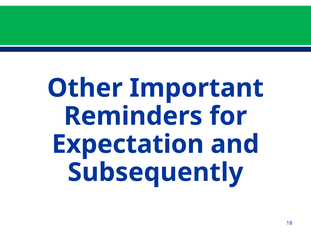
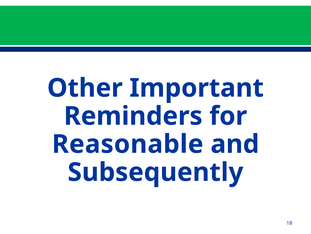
Expectation: Expectation -> Reasonable (128, 144)
